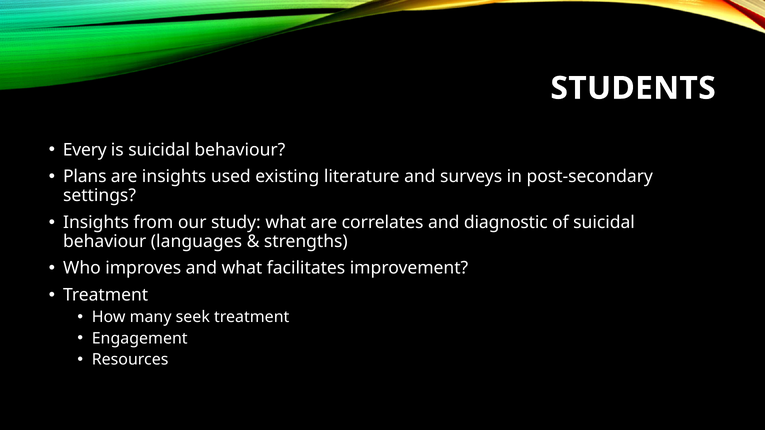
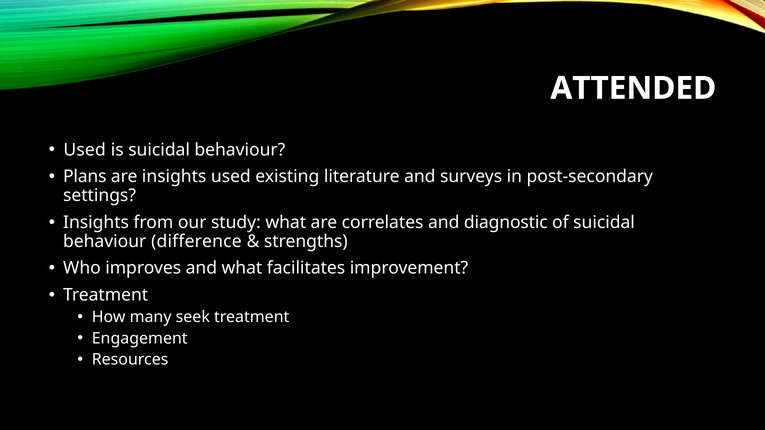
STUDENTS: STUDENTS -> ATTENDED (633, 88)
Every: Every -> Used (85, 150)
languages: languages -> difference (196, 241)
